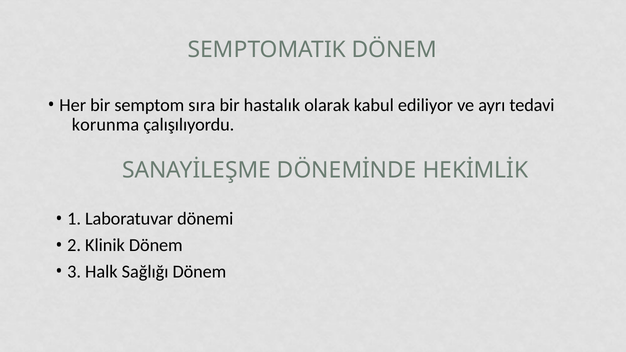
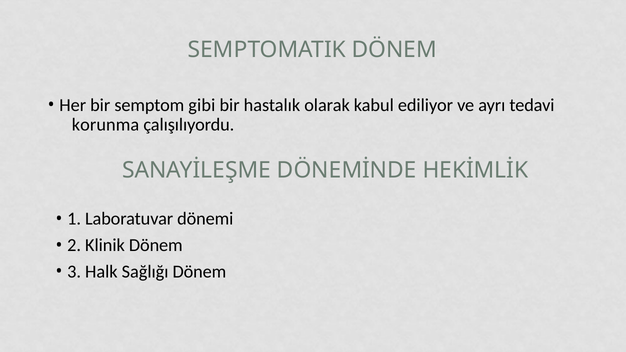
sıra: sıra -> gibi (202, 105)
